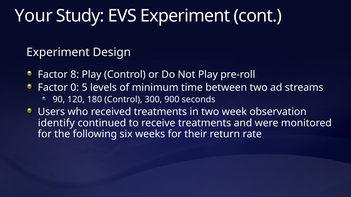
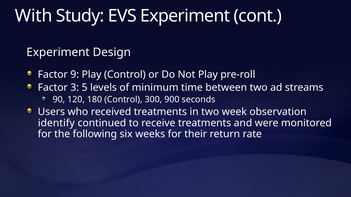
Your: Your -> With (34, 16)
8: 8 -> 9 (75, 75)
0: 0 -> 3 (75, 88)
